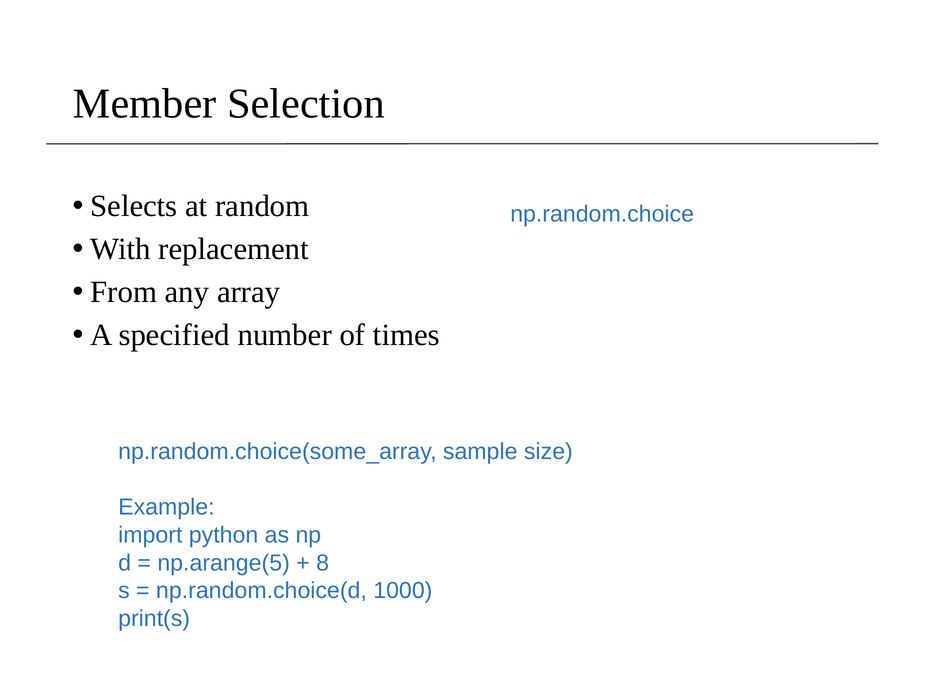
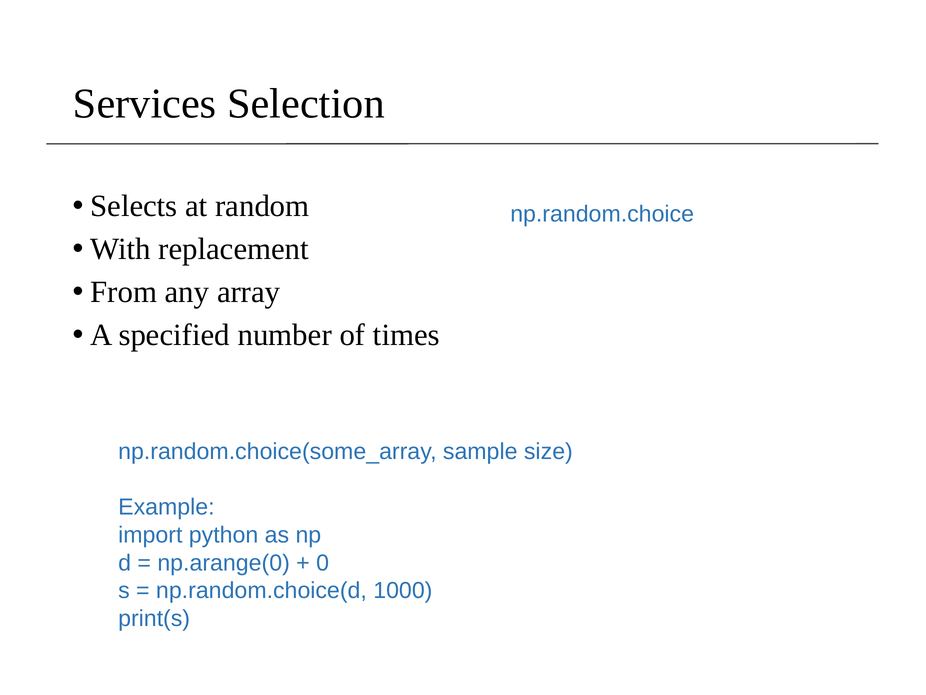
Member: Member -> Services (145, 104)
np.arange(5: np.arange(5 -> np.arange(0 (224, 563)
8: 8 -> 0 (323, 563)
